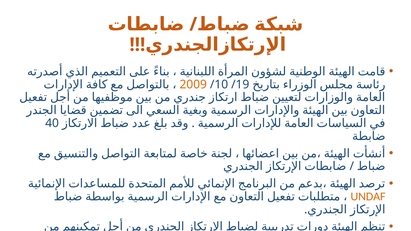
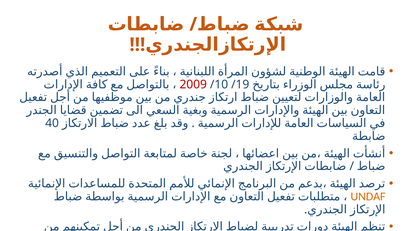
2009 colour: orange -> red (193, 85)
